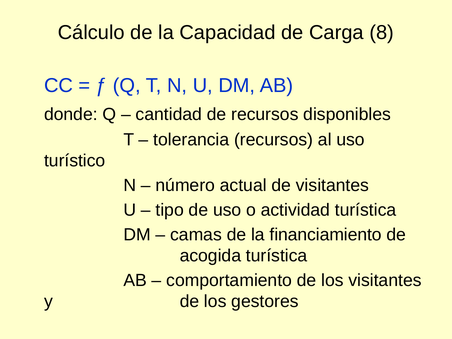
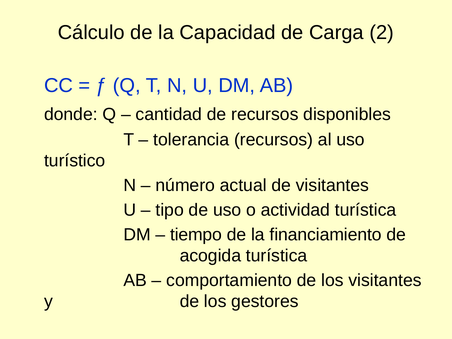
8: 8 -> 2 (382, 32)
camas: camas -> tiempo (196, 235)
